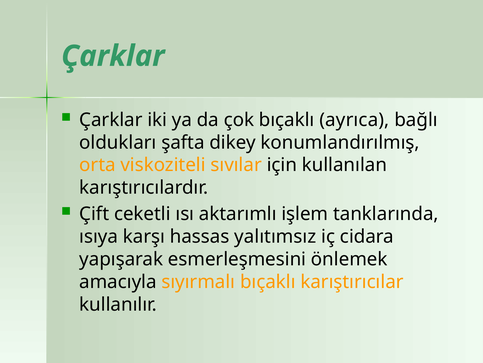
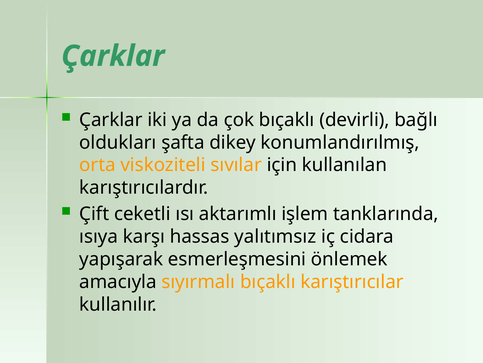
ayrıca: ayrıca -> devirli (354, 120)
